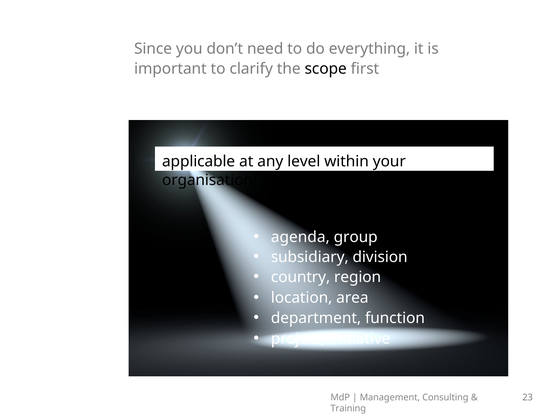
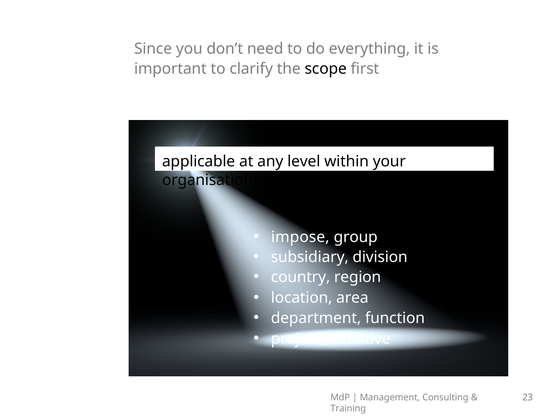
agenda: agenda -> impose (300, 237)
